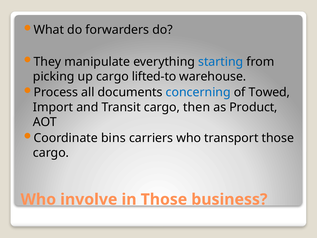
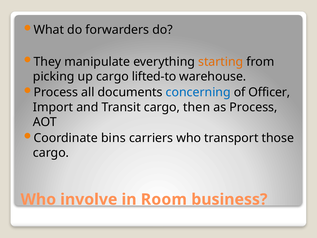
starting colour: blue -> orange (221, 62)
Towed: Towed -> Officer (269, 92)
as Product: Product -> Process (253, 107)
in Those: Those -> Room (164, 199)
